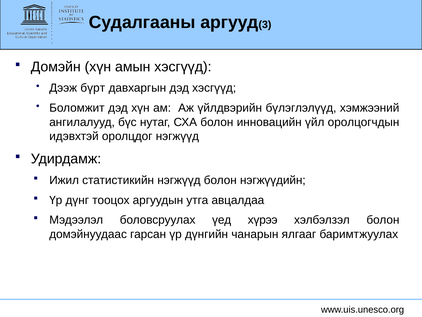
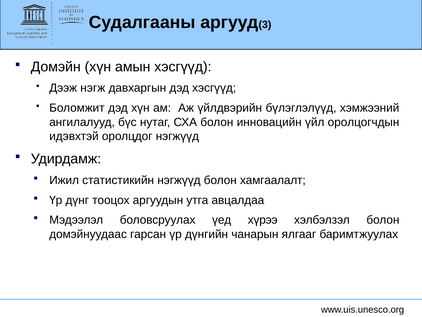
бүрт: бүрт -> нэгж (93, 88)
нэгжүүдийн: нэгжүүдийн -> хамгаалалт (273, 180)
